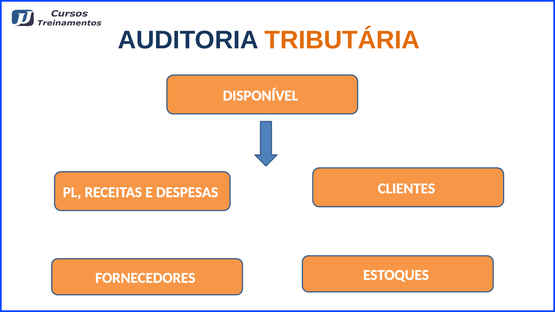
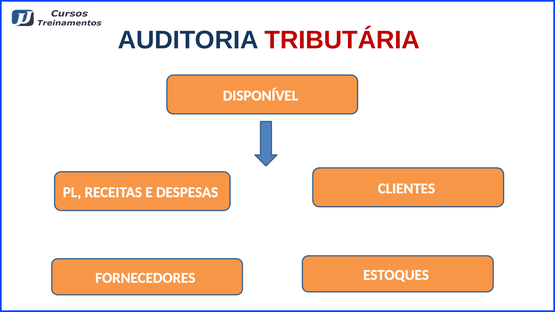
TRIBUTÁRIA colour: orange -> red (342, 40)
